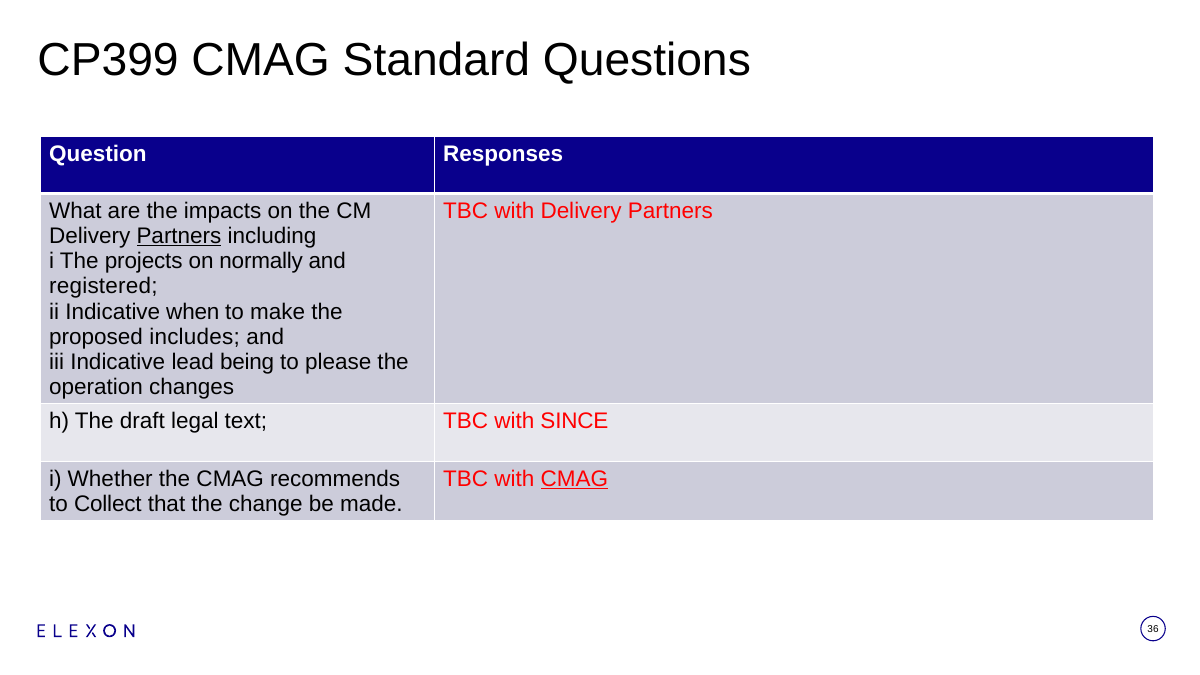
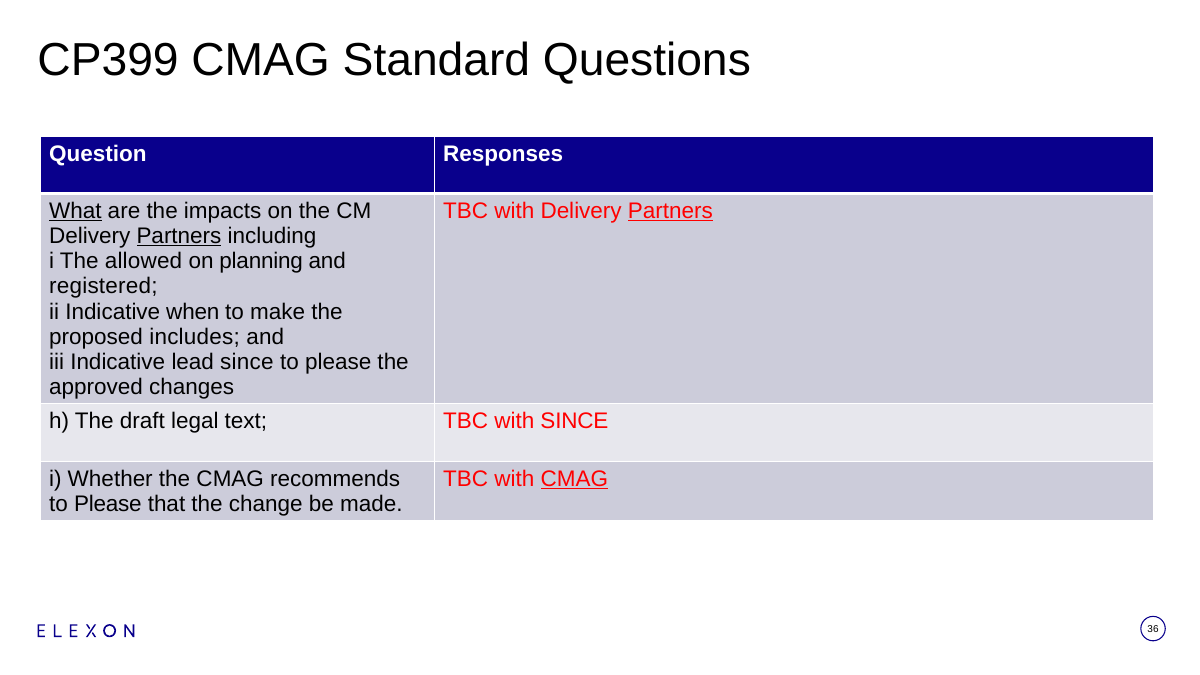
What underline: none -> present (75, 211)
Partners underline: none -> present (670, 211)
projects: projects -> allowed (144, 261)
normally: normally -> planning (261, 261)
lead being: being -> since (247, 362)
operation: operation -> approved (96, 387)
Collect: Collect -> Please (108, 504)
